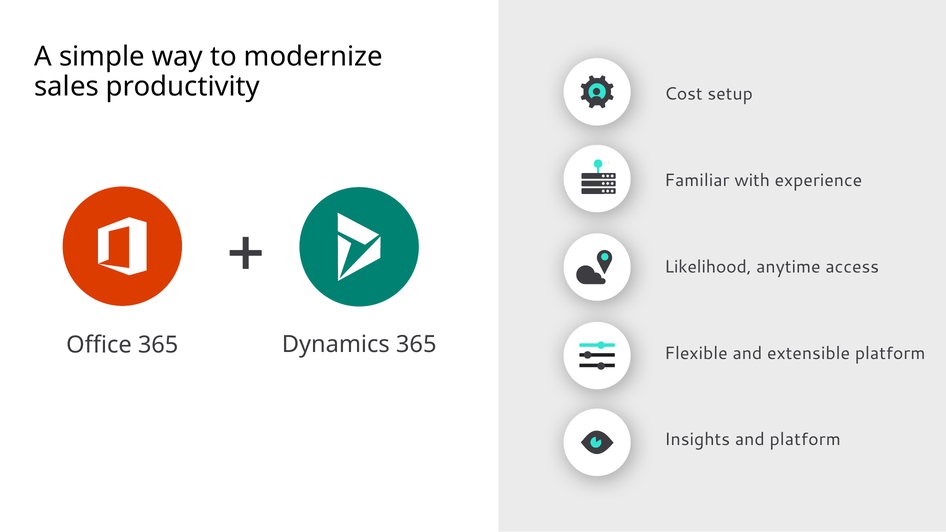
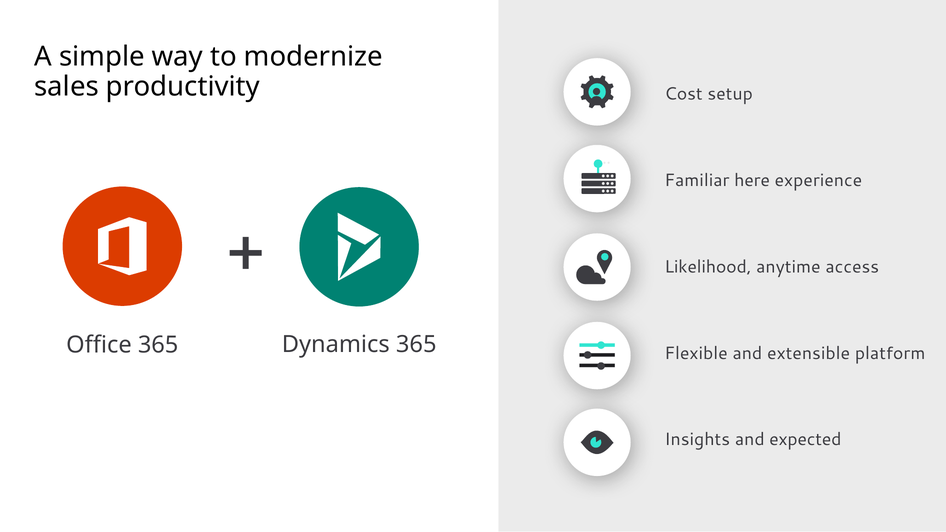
with: with -> here (752, 180)
and platform: platform -> expected (805, 440)
